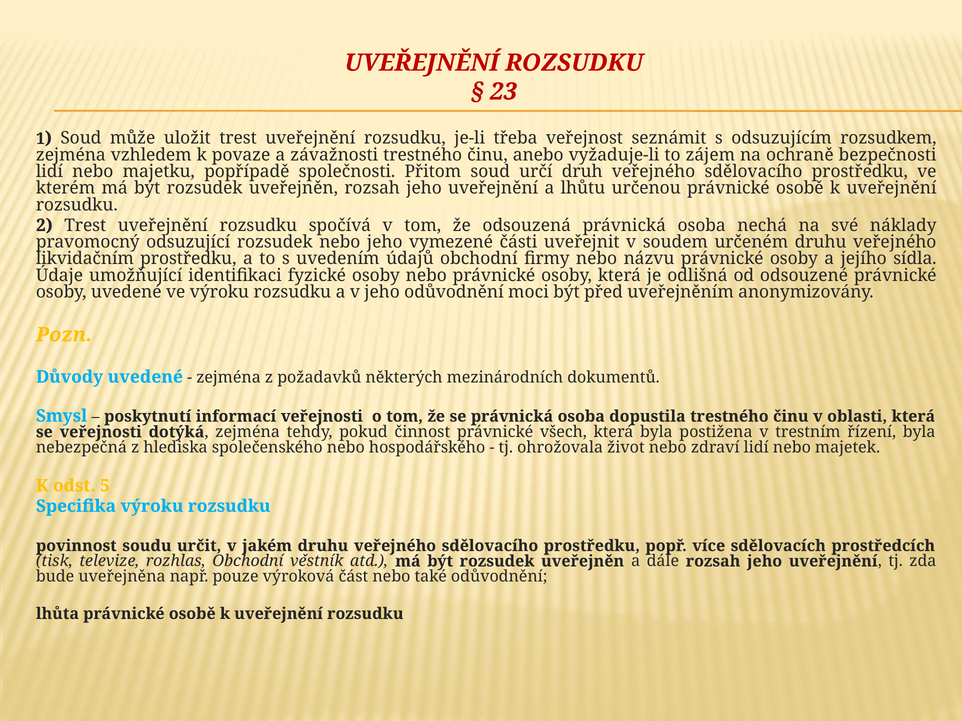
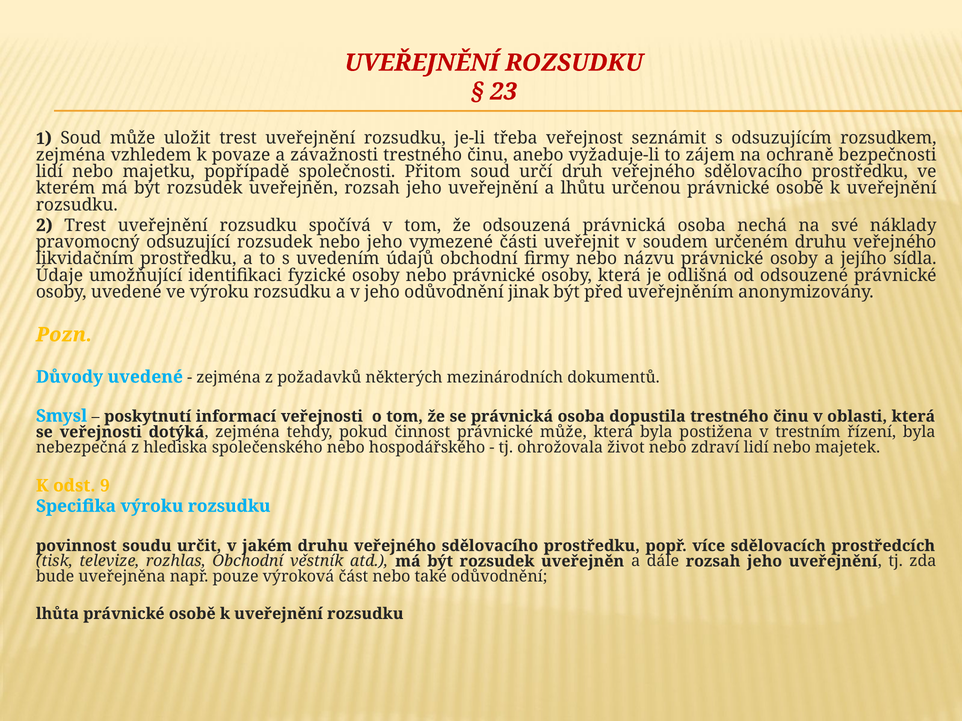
moci: moci -> jinak (529, 292)
právnické všech: všech -> může (563, 432)
5: 5 -> 9 (105, 486)
